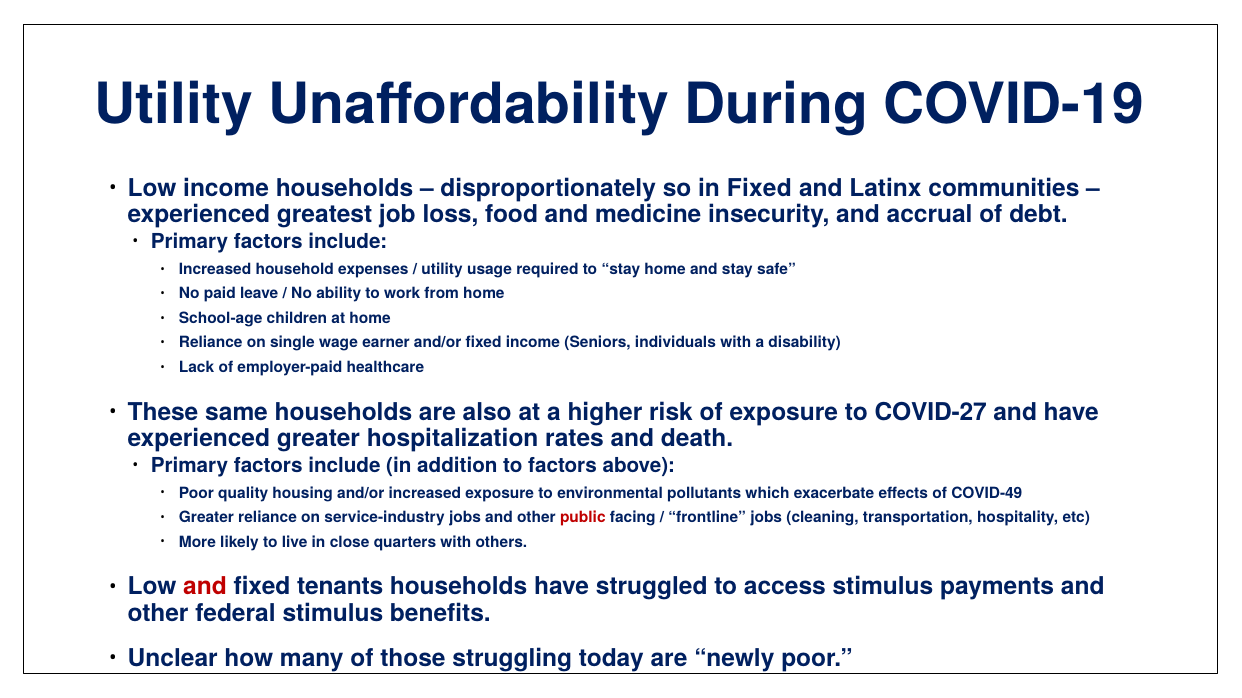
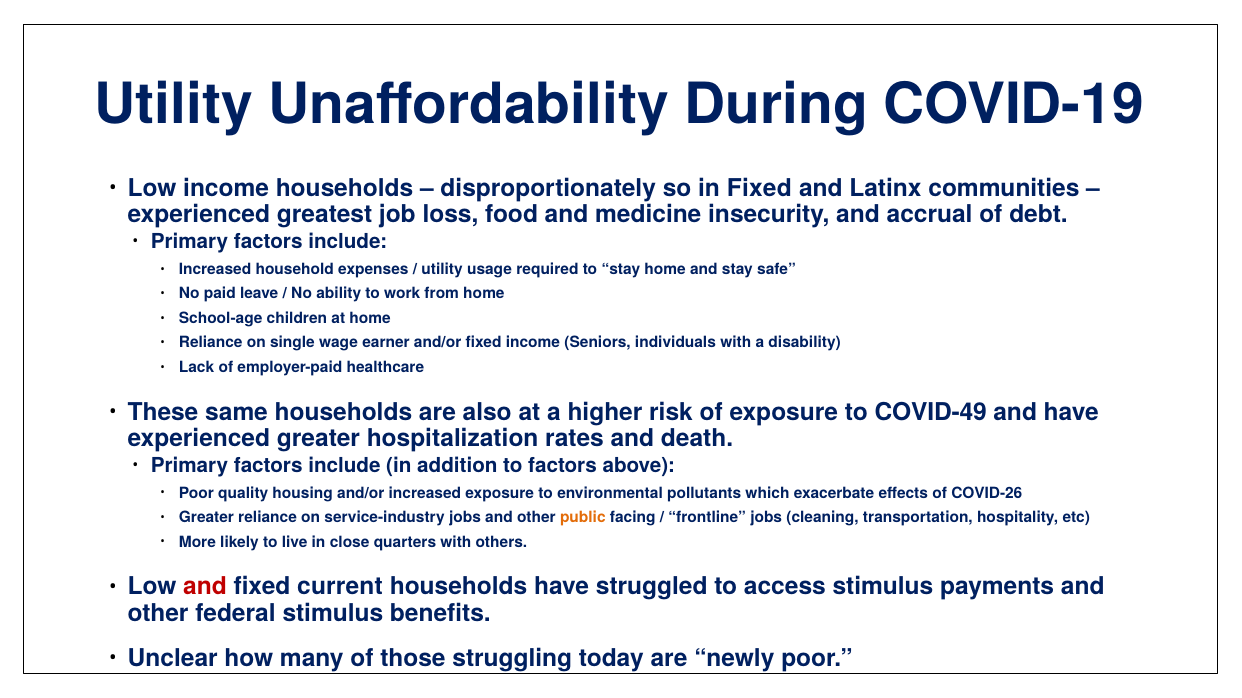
COVID-27: COVID-27 -> COVID-49 (931, 412)
COVID-49: COVID-49 -> COVID-26 (987, 493)
public colour: red -> orange (583, 518)
tenants: tenants -> current (340, 587)
